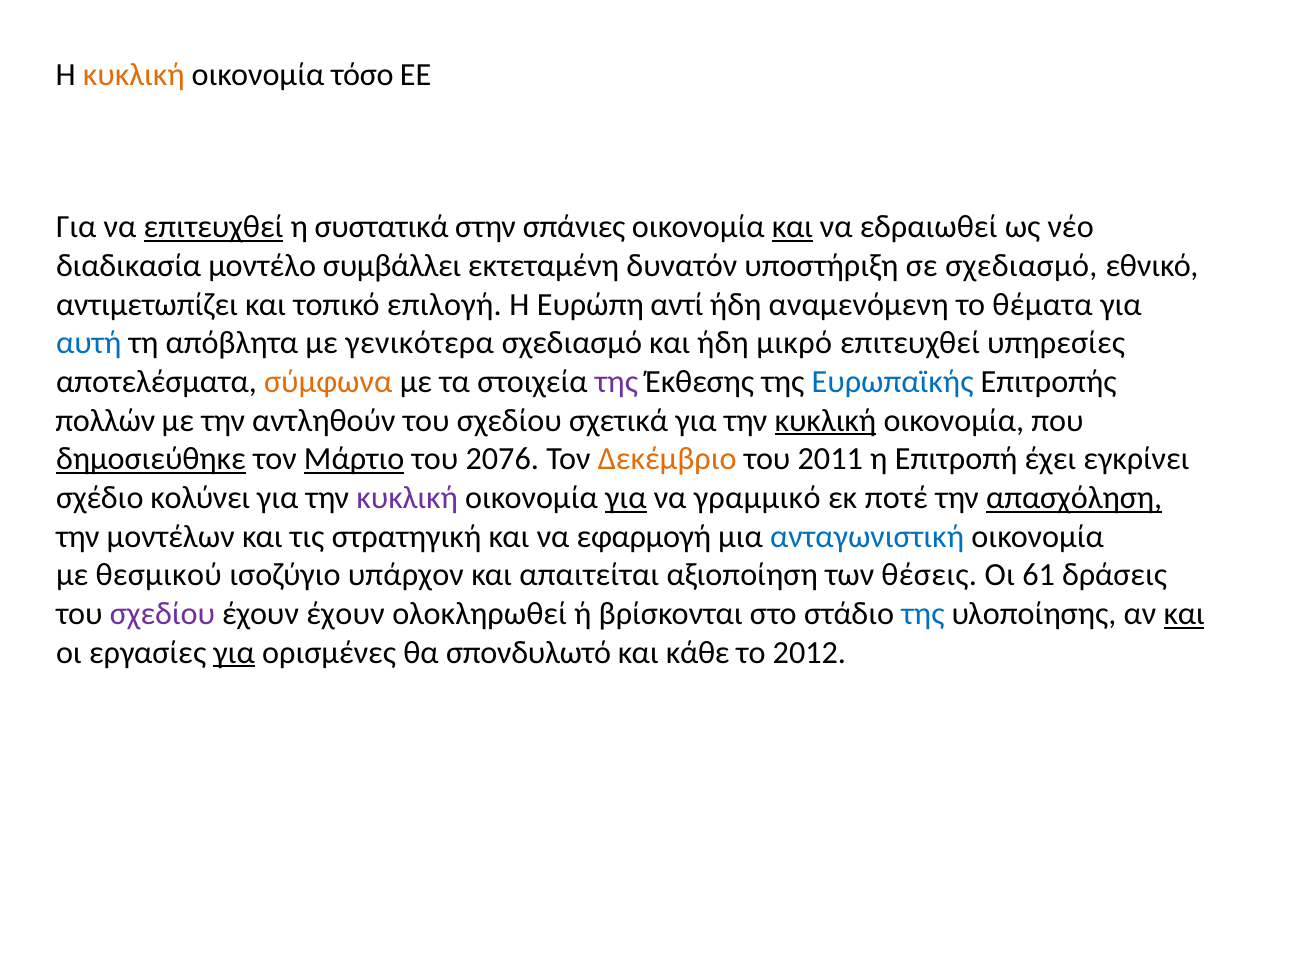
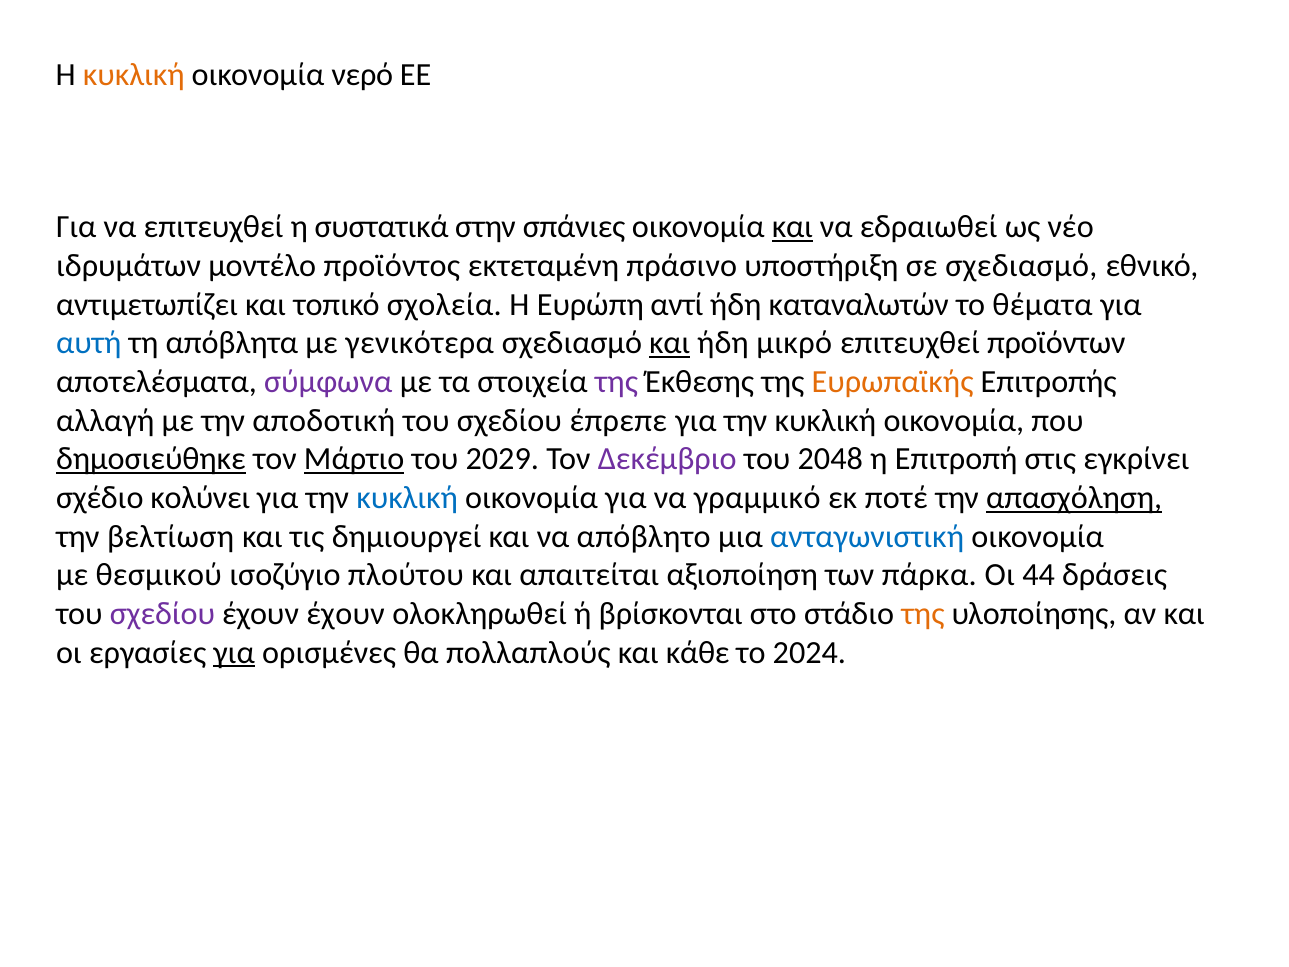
τόσο: τόσο -> νερό (362, 75)
επιτευχθεί underline: present -> none (214, 227)
διαδικασία: διαδικασία -> ιδρυμάτων (129, 266)
συμβάλλει: συμβάλλει -> προϊόντος (392, 266)
δυνατόν: δυνατόν -> πράσινο (682, 266)
επιλογή: επιλογή -> σχολεία (444, 304)
αναμενόμενη: αναμενόμενη -> καταναλωτών (859, 304)
και underline: none -> present (670, 343)
υπηρεσίες: υπηρεσίες -> προϊόντων (1056, 343)
σύμφωνα colour: orange -> purple (328, 382)
Ευρωπαϊκής colour: blue -> orange (893, 382)
πολλών: πολλών -> αλλαγή (105, 420)
αντληθούν: αντληθούν -> αποδοτική (324, 420)
σχετικά: σχετικά -> έπρεπε (618, 420)
κυκλική underline: present -> none (825, 420)
2076: 2076 -> 2029 (502, 459)
Δεκέμβριο colour: orange -> purple (667, 459)
2011: 2011 -> 2048 (830, 459)
έχει: έχει -> στις (1050, 459)
κυκλική colour: purple -> blue (407, 498)
για underline: present -> none (626, 498)
μοντέλων: μοντέλων -> βελτίωση (171, 536)
στρατηγική: στρατηγική -> δημιουργεί (407, 536)
εφαρμογή: εφαρμογή -> απόβλητο (644, 536)
υπάρχον: υπάρχον -> πλούτου (406, 575)
θέσεις: θέσεις -> πάρκα (929, 575)
61: 61 -> 44 (1039, 575)
της colour: blue -> orange (923, 614)
και underline: present -> none (1184, 614)
σπονδυλωτό: σπονδυλωτό -> πολλαπλούς (528, 652)
2012: 2012 -> 2024 (809, 652)
